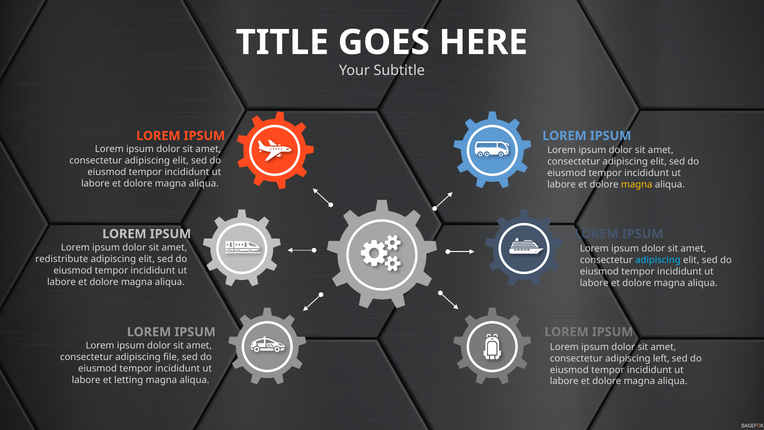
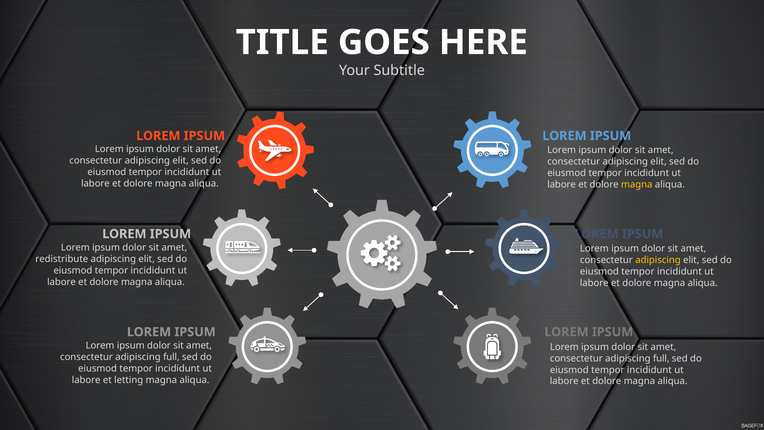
adipiscing colour: light blue -> yellow (658, 260)
file: file -> full (171, 357)
left: left -> full (661, 358)
